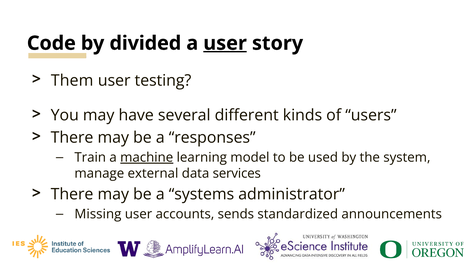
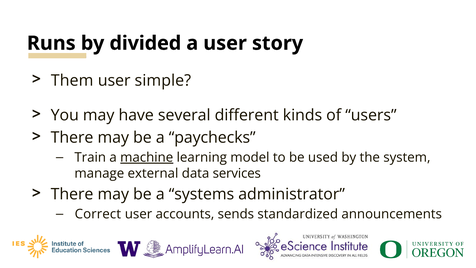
Code: Code -> Runs (51, 43)
user underline: present -> none (225, 43)
testing: testing -> simple (163, 80)
responses: responses -> paychecks (212, 137)
Missing: Missing -> Correct (98, 214)
